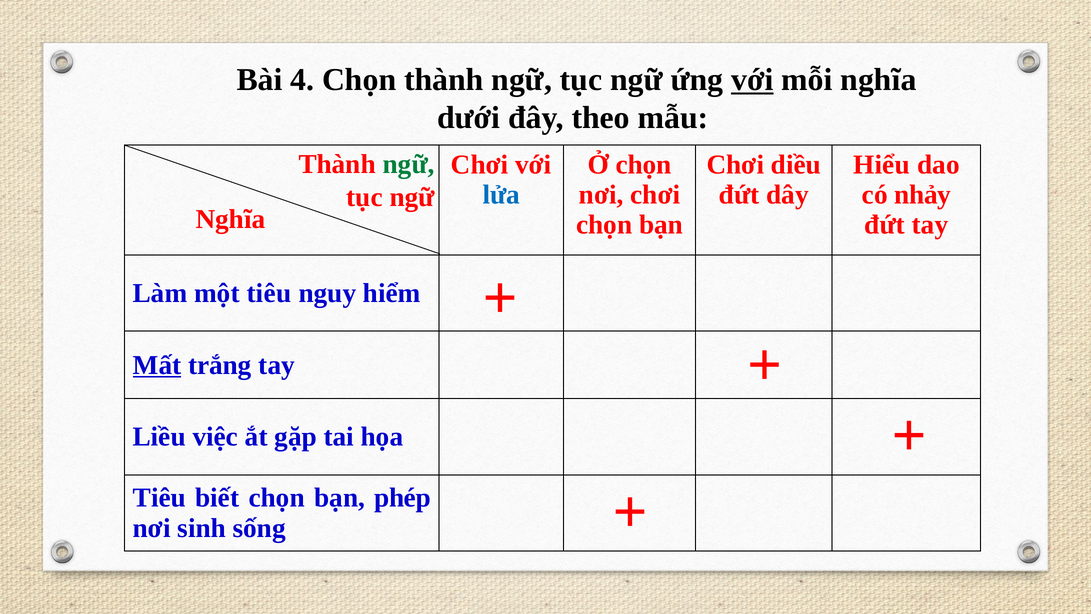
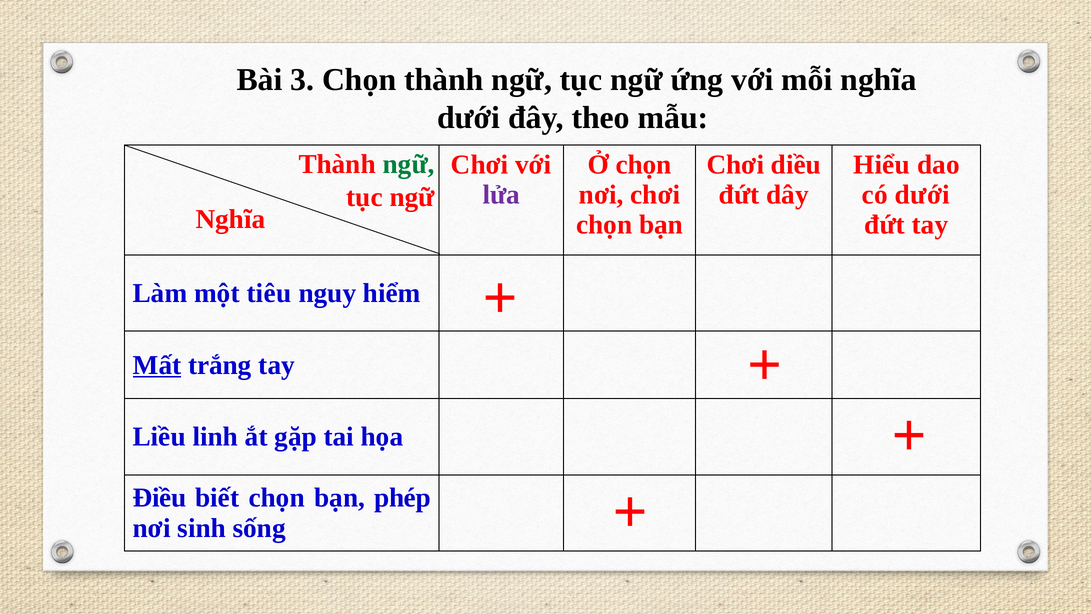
4: 4 -> 3 (302, 80)
với underline: present -> none (752, 80)
lửa colour: blue -> purple (501, 195)
có nhảy: nhảy -> dưới (922, 195)
việc: việc -> linh (215, 437)
Tiêu: Tiêu -> Điều (159, 498)
